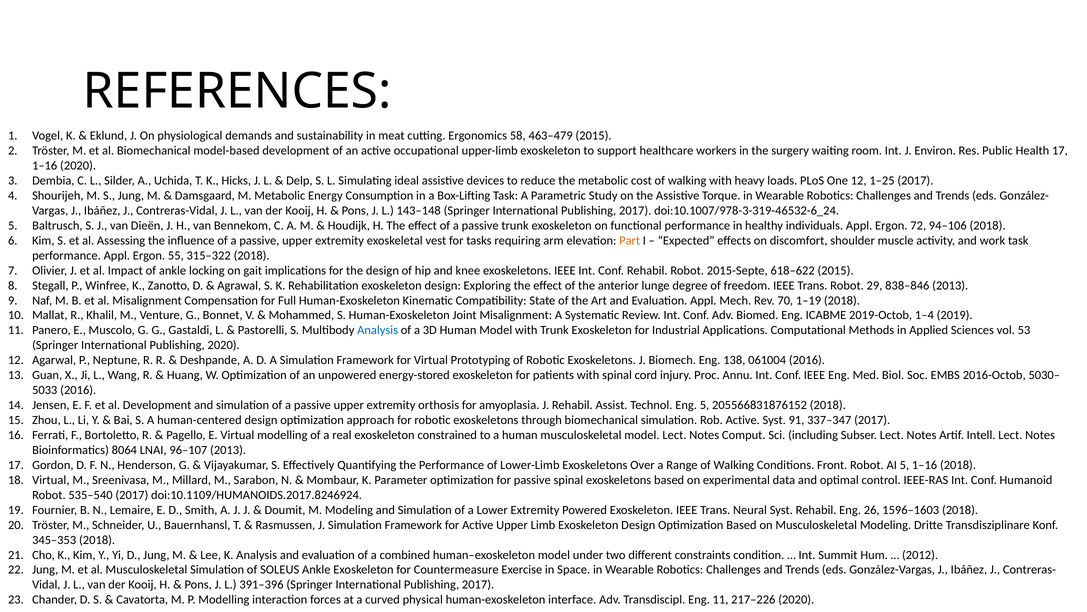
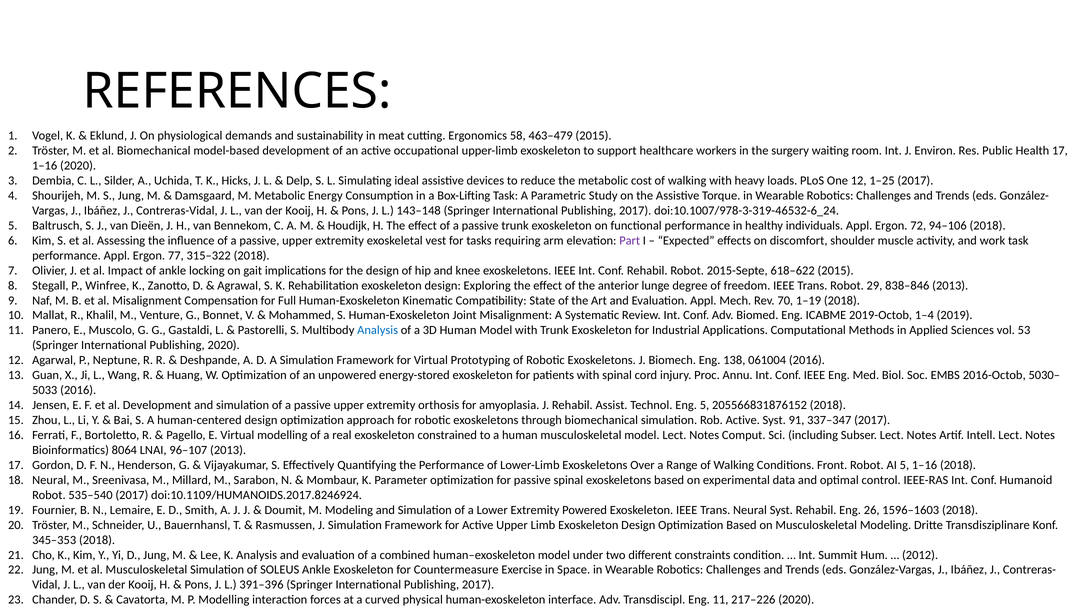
Part colour: orange -> purple (630, 240)
55: 55 -> 77 (176, 255)
18 Virtual: Virtual -> Neural (51, 480)
